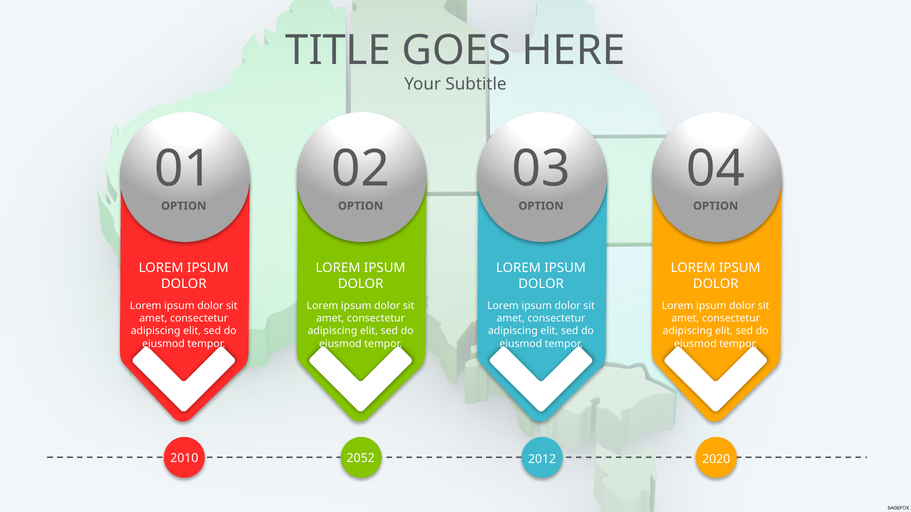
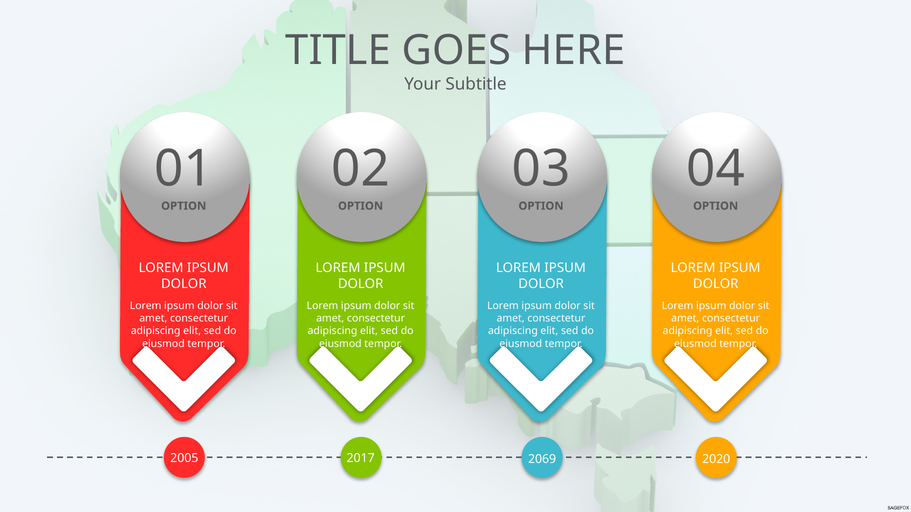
2010: 2010 -> 2005 (184, 458)
2052: 2052 -> 2017 (361, 458)
2012: 2012 -> 2069 (542, 459)
